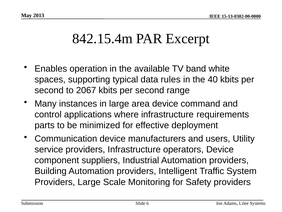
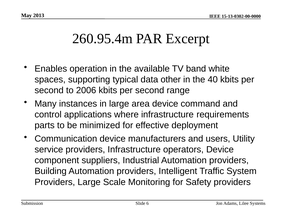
842.15.4m: 842.15.4m -> 260.95.4m (102, 39)
rules: rules -> other (171, 79)
2067: 2067 -> 2006 (86, 90)
